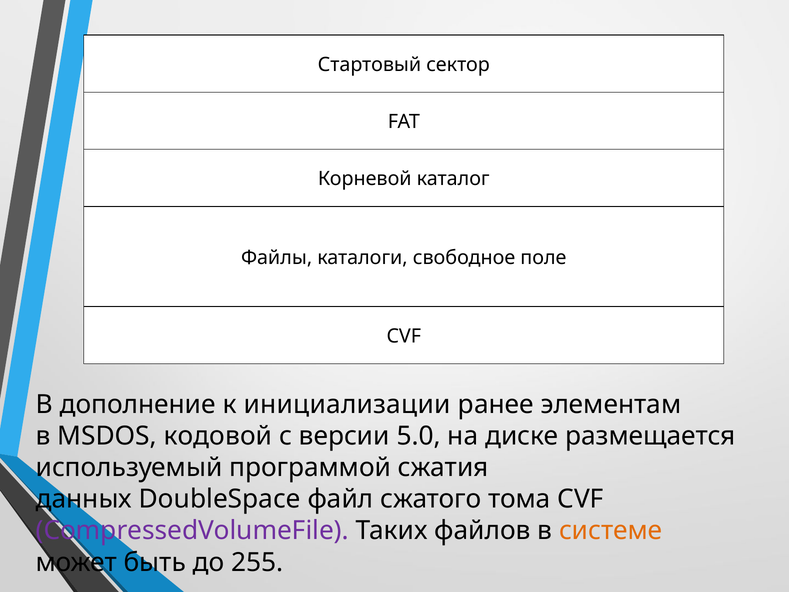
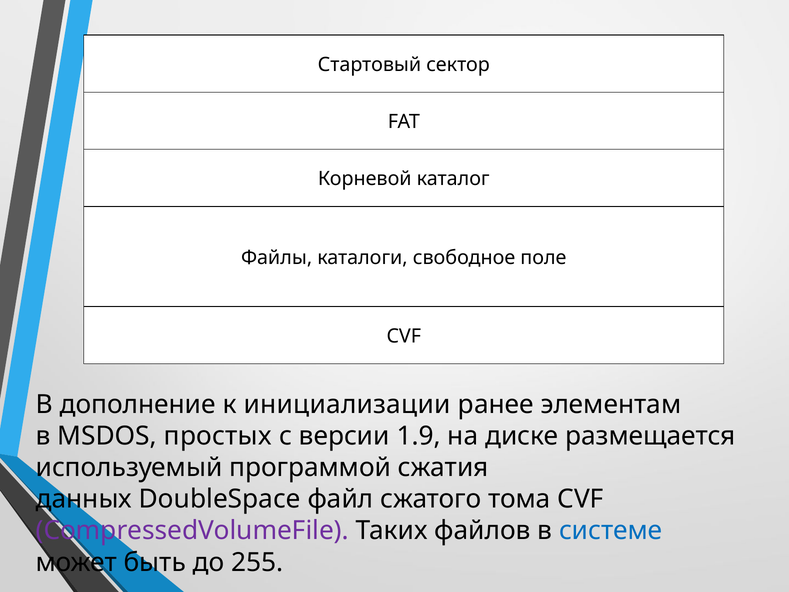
кодовой: кодовой -> простых (218, 436)
5.0: 5.0 -> 1.9 (419, 436)
системе colour: orange -> blue (611, 531)
